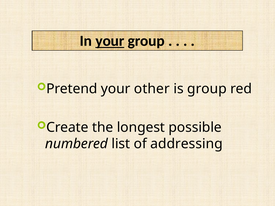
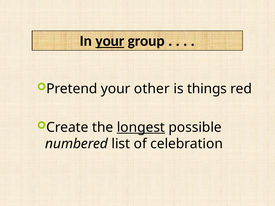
is group: group -> things (207, 89)
longest underline: none -> present (141, 127)
addressing: addressing -> celebration (187, 144)
